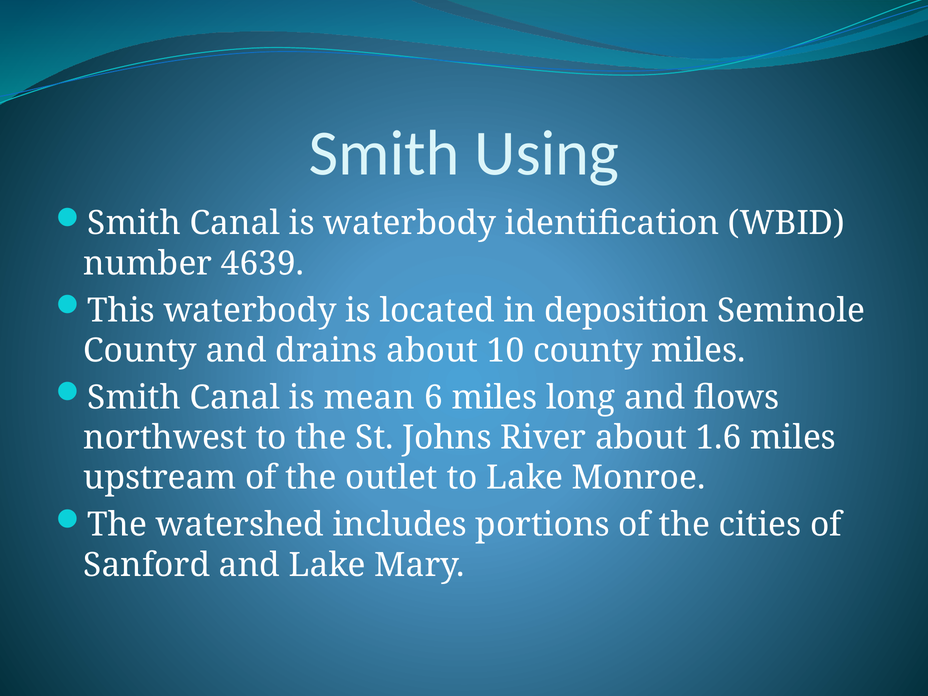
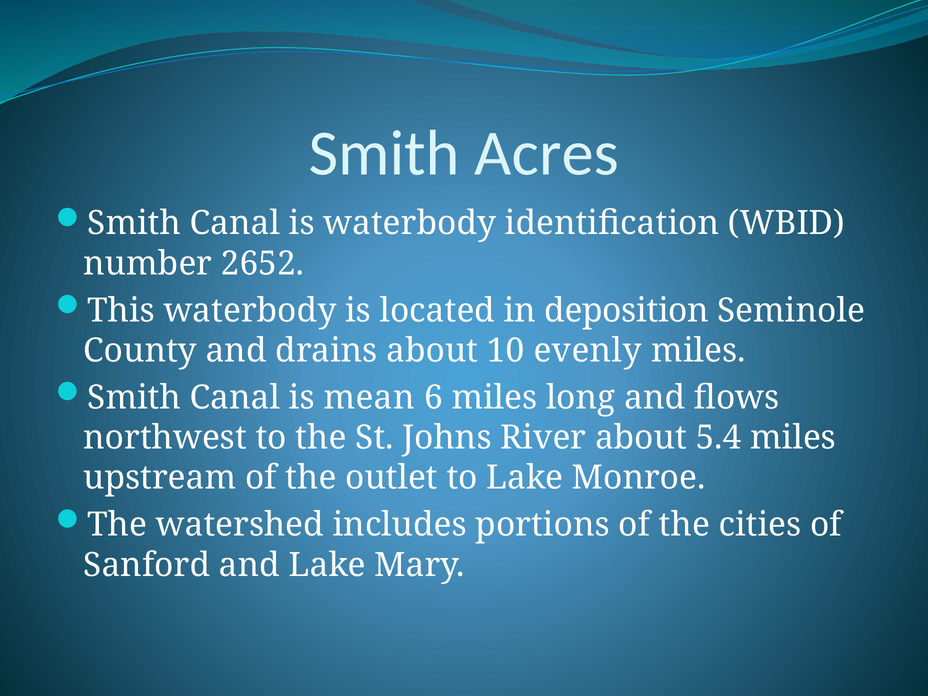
Using: Using -> Acres (547, 153)
4639: 4639 -> 2652 (263, 264)
10 county: county -> evenly (588, 351)
1.6: 1.6 -> 5.4 (719, 438)
